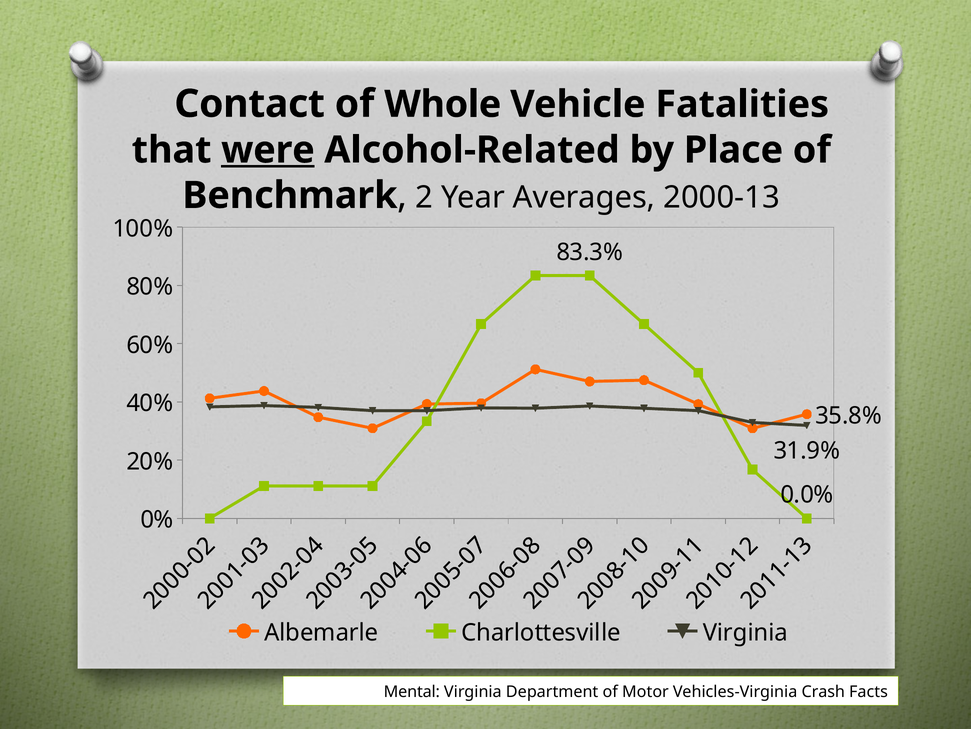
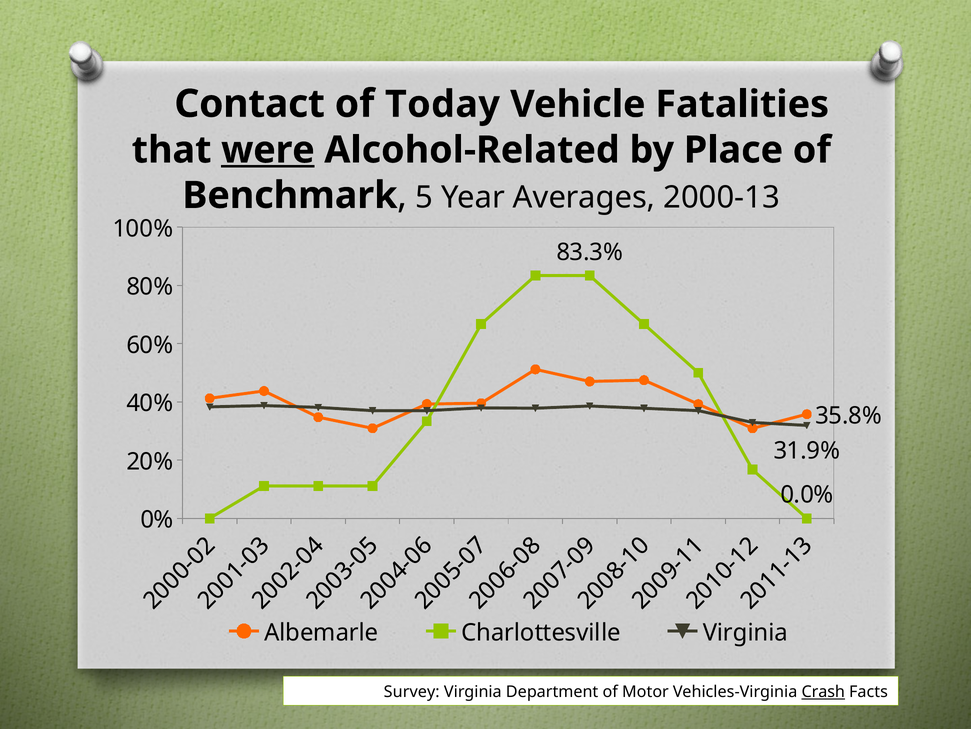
Whole: Whole -> Today (442, 104)
2: 2 -> 5 (424, 197)
Mental: Mental -> Survey (412, 691)
Crash underline: none -> present (823, 691)
